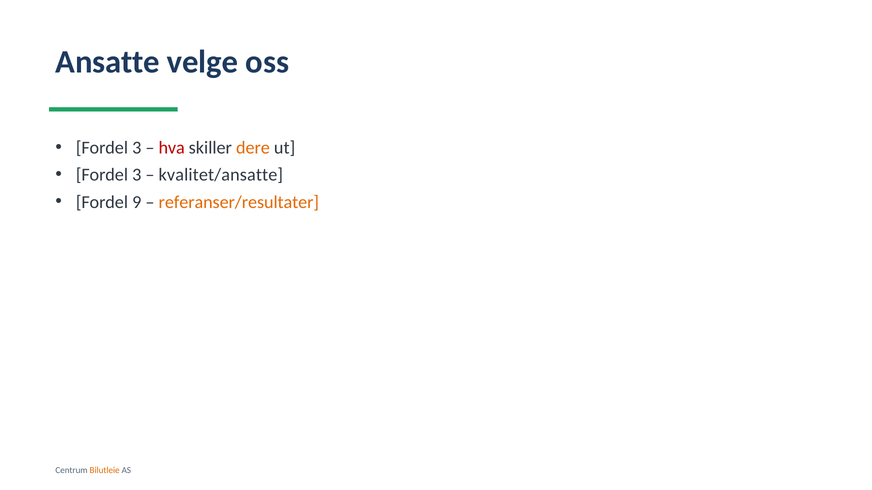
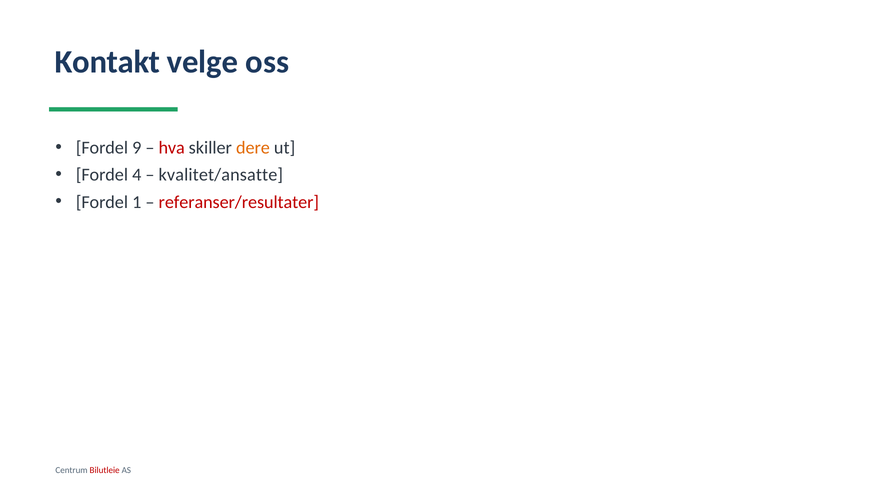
Ansatte: Ansatte -> Kontakt (108, 62)
3: 3 -> 9 (137, 148)
3: 3 -> 4 (137, 175)
9: 9 -> 1 (137, 202)
referanser/resultater colour: orange -> red (239, 202)
Bilutleie colour: orange -> red (105, 471)
